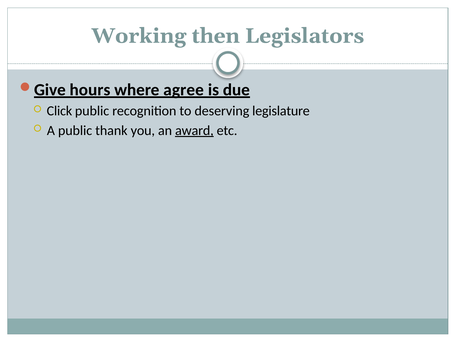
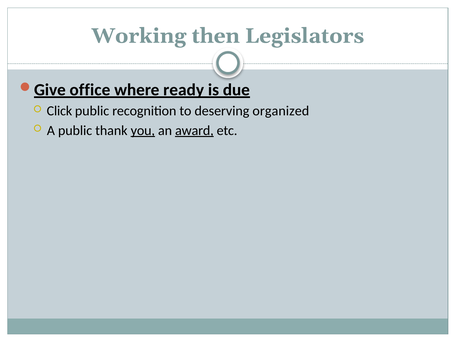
hours: hours -> office (90, 90)
agree: agree -> ready (184, 90)
legislature: legislature -> organized (281, 111)
you underline: none -> present (143, 131)
